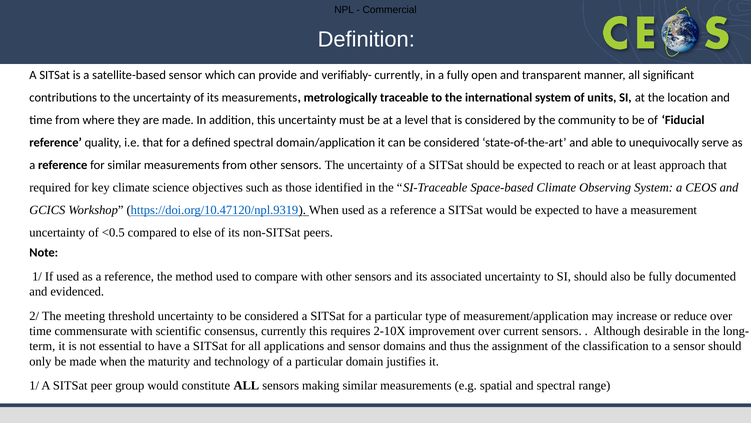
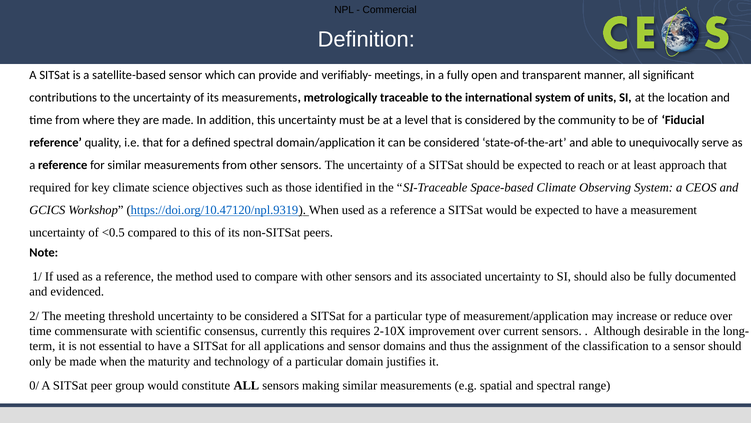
verifiably- currently: currently -> meetings (399, 75)
to else: else -> this (202, 232)
1/: 1/ -> 0/ (34, 385)
